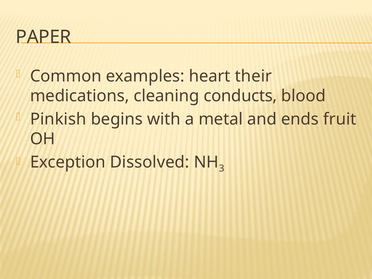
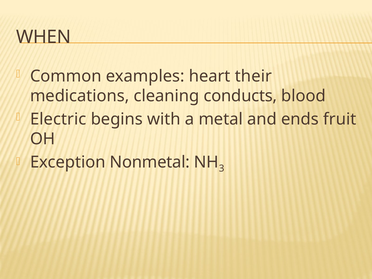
PAPER: PAPER -> WHEN (44, 37)
Pinkish: Pinkish -> Electric (58, 119)
Dissolved: Dissolved -> Nonmetal (150, 162)
